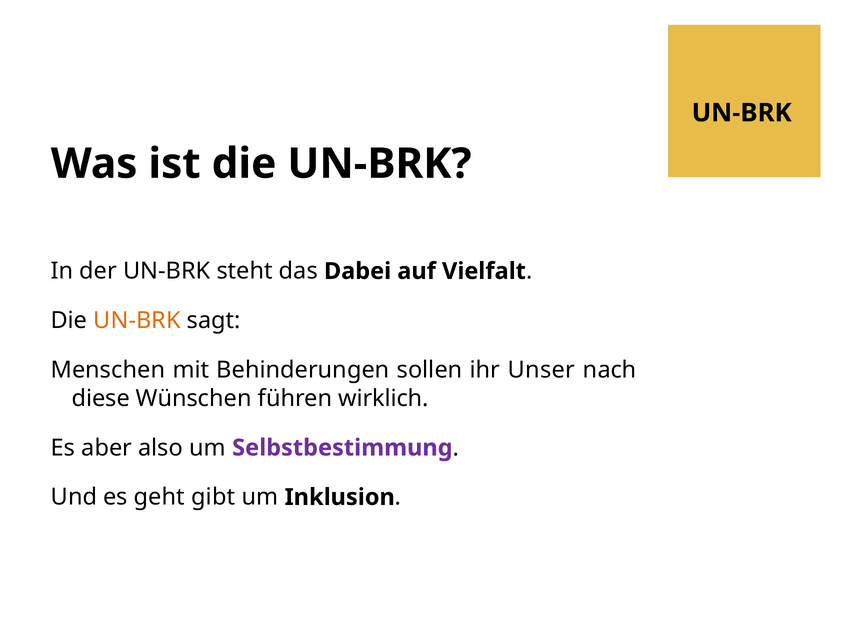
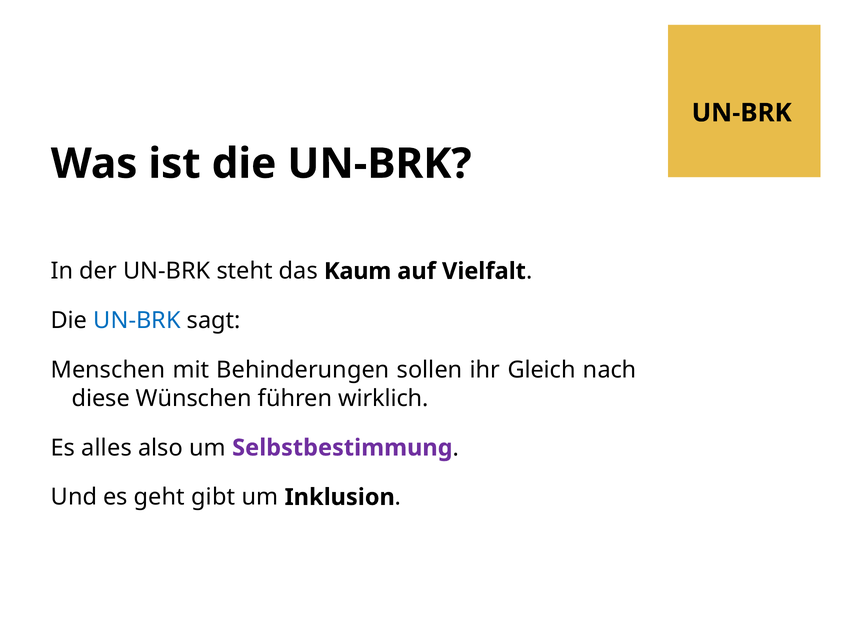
Dabei: Dabei -> Kaum (358, 271)
UN-BRK colour: orange -> blue (137, 321)
Unser: Unser -> Gleich (542, 370)
aber: aber -> alles (107, 448)
